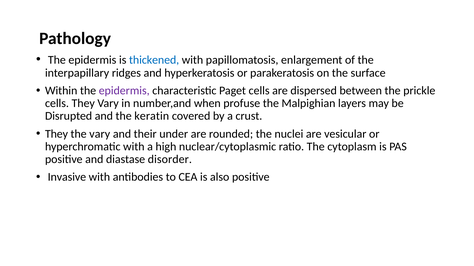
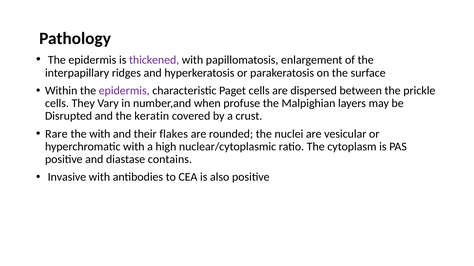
thickened colour: blue -> purple (154, 60)
They: They -> Rare (56, 134)
the vary: vary -> with (100, 134)
under: under -> flakes (174, 134)
disorder: disorder -> contains (170, 160)
